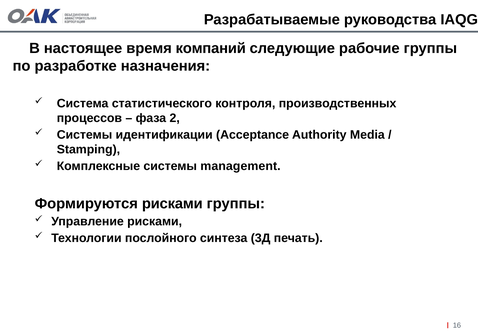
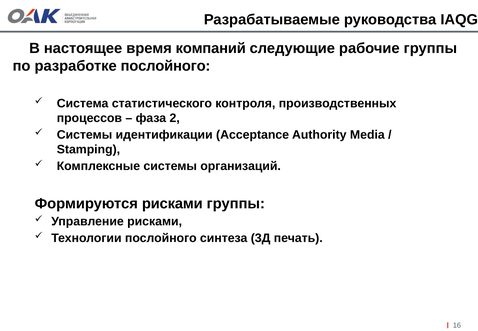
разработке назначения: назначения -> послойного (166, 66)
management: management -> организаций (241, 166)
